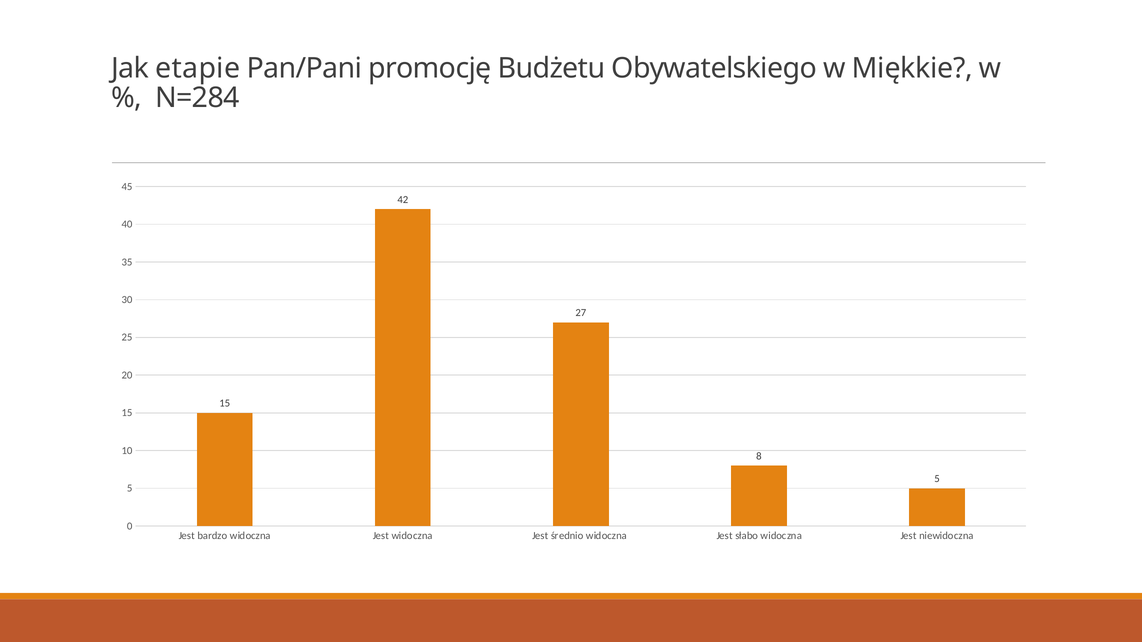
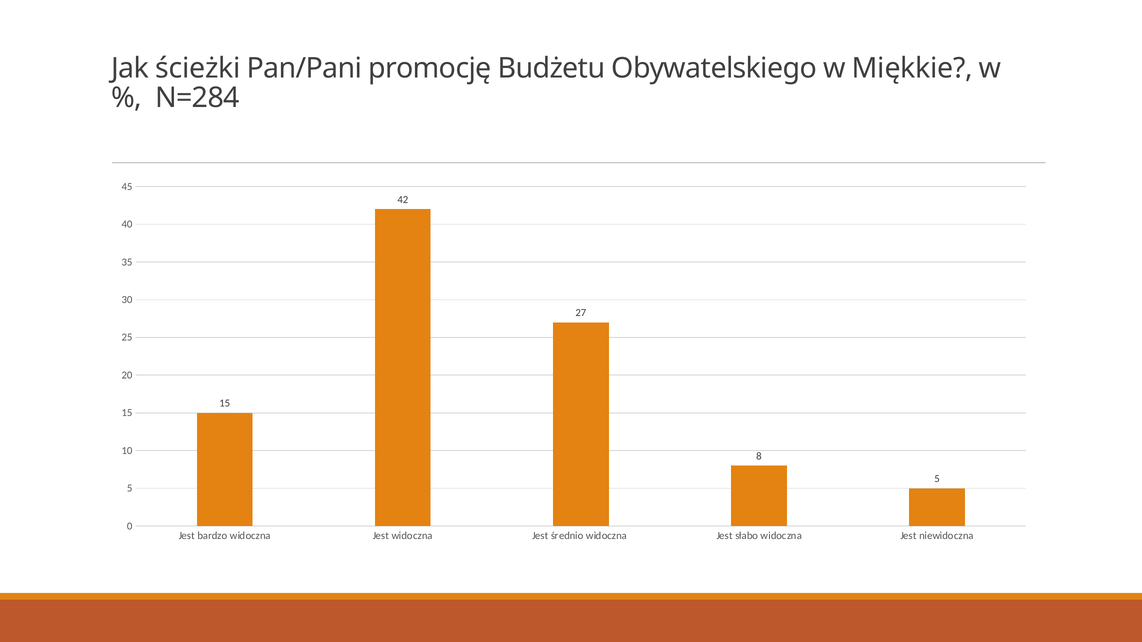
etapie: etapie -> ścieżki (198, 69)
